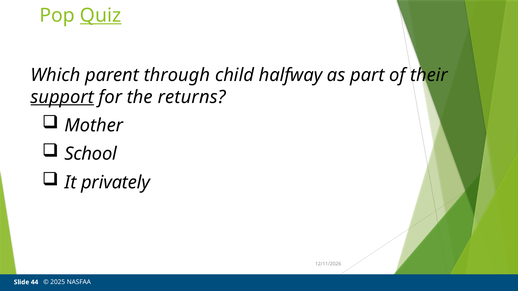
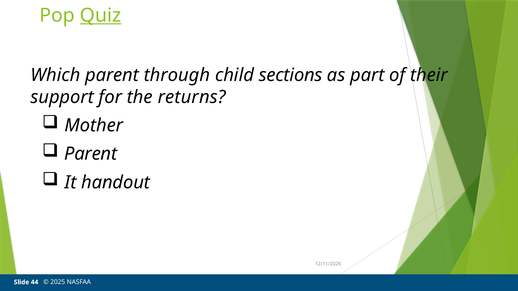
halfway: halfway -> sections (291, 75)
support underline: present -> none (62, 97)
School: School -> Parent (91, 154)
privately: privately -> handout (116, 183)
